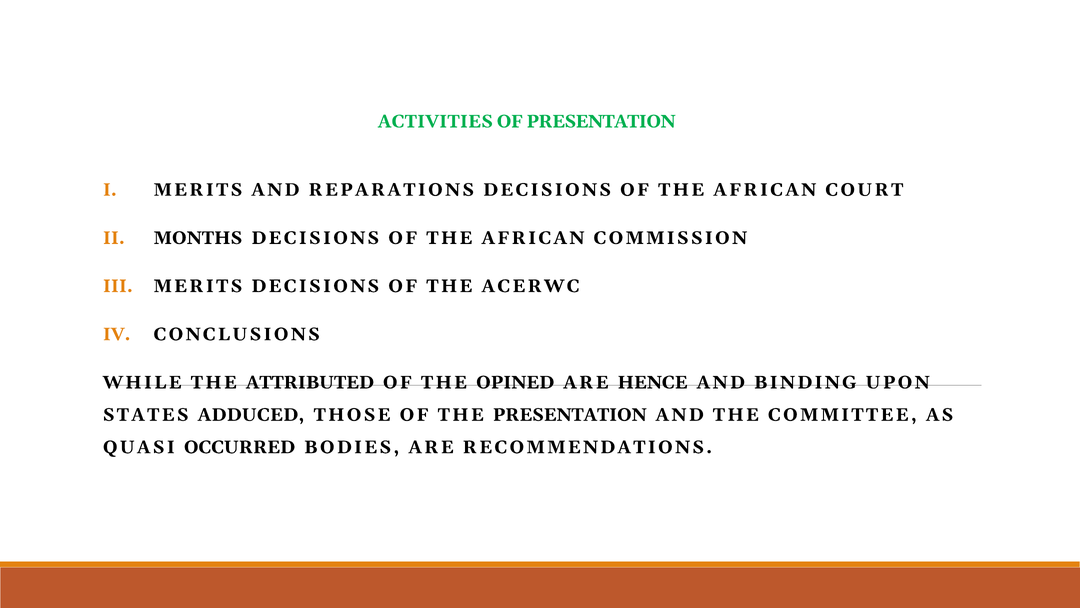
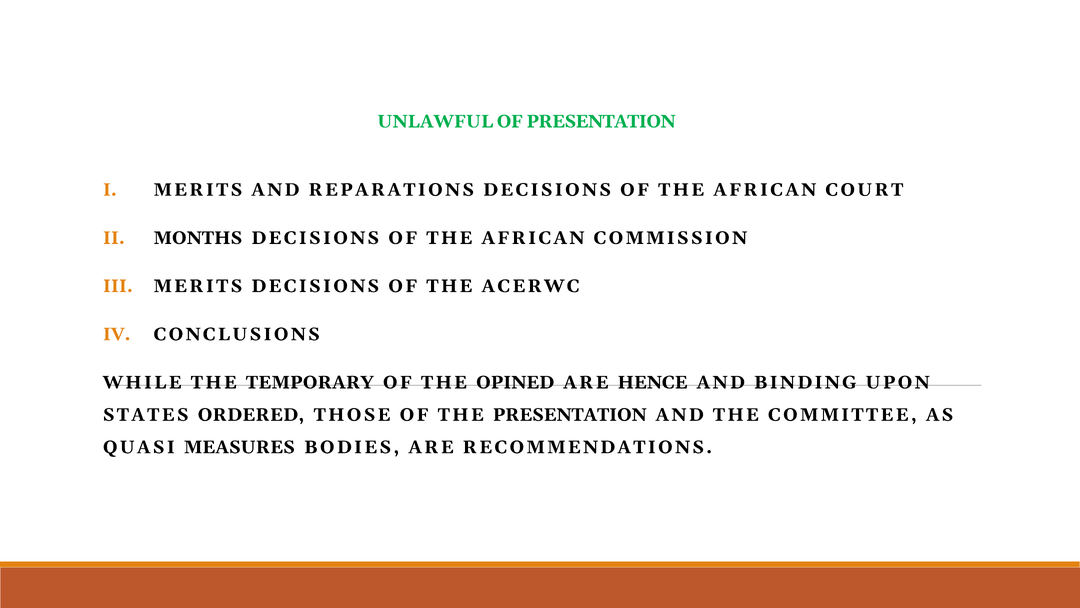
ACTIVITIES: ACTIVITIES -> UNLAWFUL (435, 121)
ATTRIBUTED: ATTRIBUTED -> TEMPORARY (310, 382)
ADDUCED: ADDUCED -> ORDERED (251, 414)
OCCURRED: OCCURRED -> MEASURES (239, 447)
